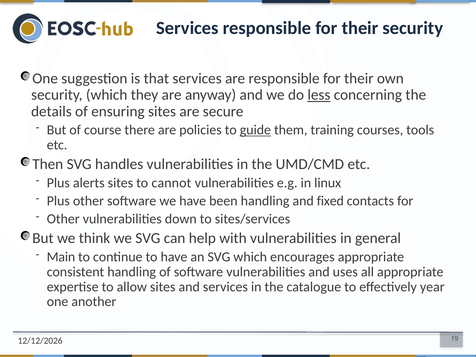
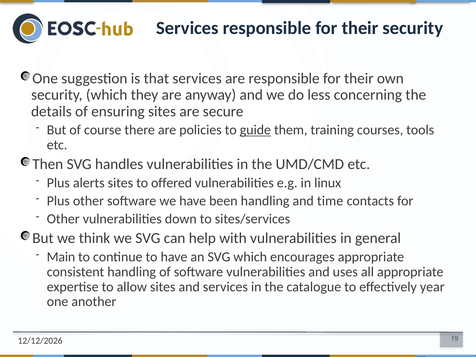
less underline: present -> none (319, 95)
cannot: cannot -> offered (172, 183)
fixed: fixed -> time (330, 201)
